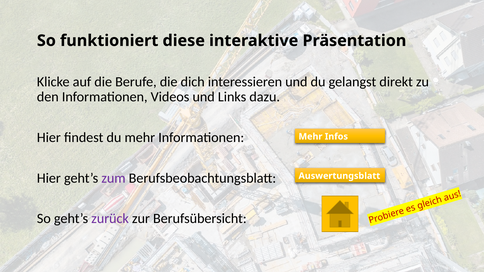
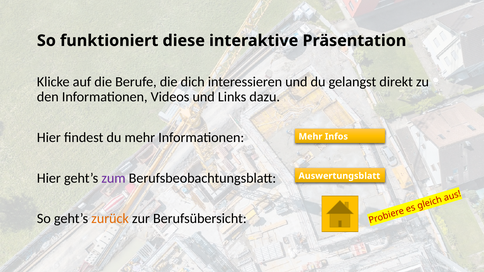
zurück colour: purple -> orange (110, 219)
